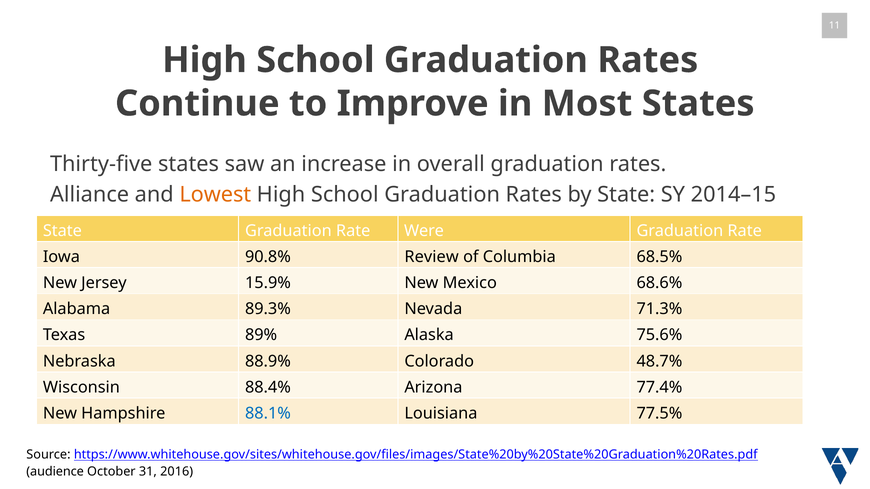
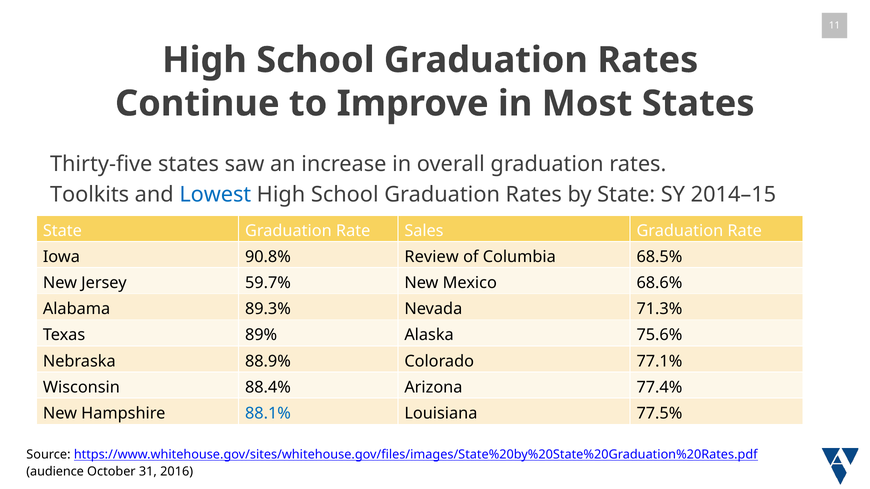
Alliance: Alliance -> Toolkits (90, 195)
Lowest colour: orange -> blue (215, 195)
Were: Were -> Sales (424, 231)
15.9%: 15.9% -> 59.7% (268, 283)
48.7%: 48.7% -> 77.1% (659, 361)
